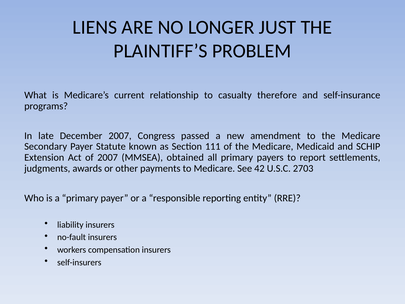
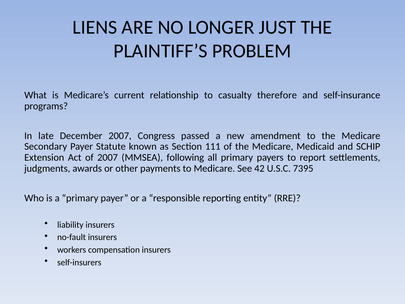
obtained: obtained -> following (185, 157)
2703: 2703 -> 7395 (303, 168)
